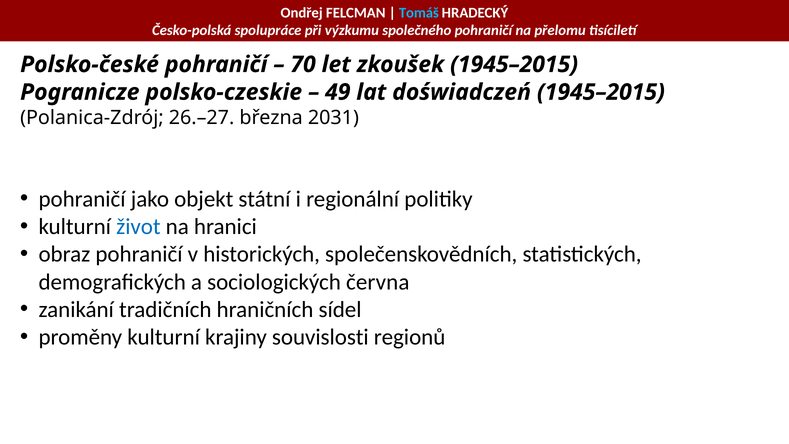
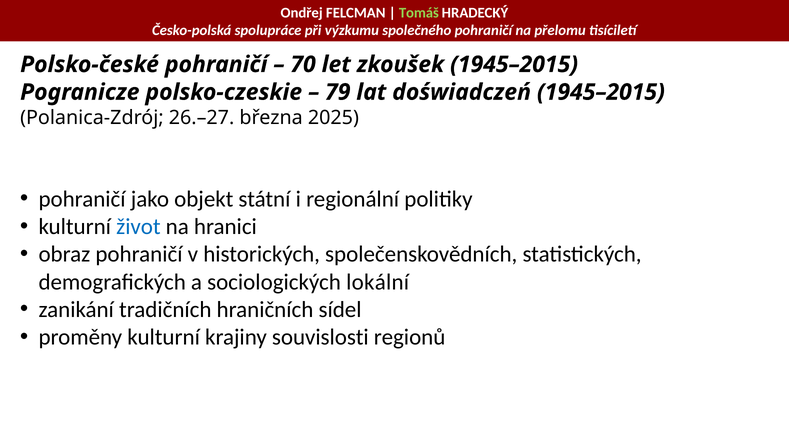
Tomáš colour: light blue -> light green (419, 13)
49: 49 -> 79 (338, 92)
2031: 2031 -> 2025 (333, 118)
června: června -> lokální (378, 282)
